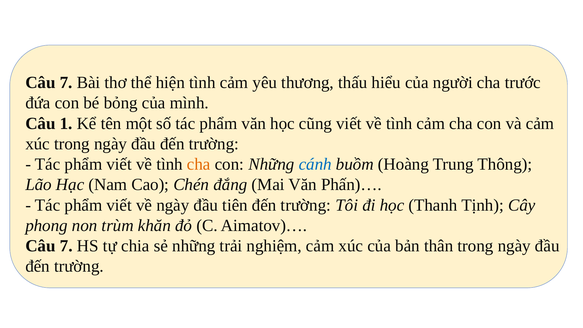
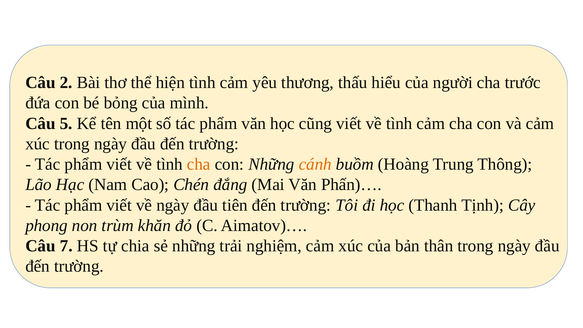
7: 7 -> 2 (66, 83)
1: 1 -> 5 (66, 123)
cánh colour: blue -> orange (315, 164)
